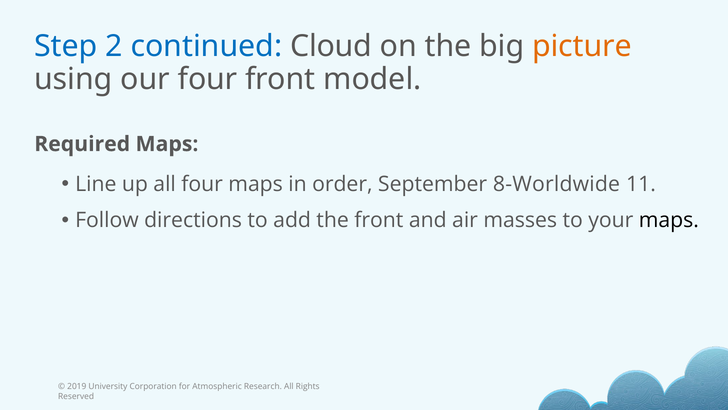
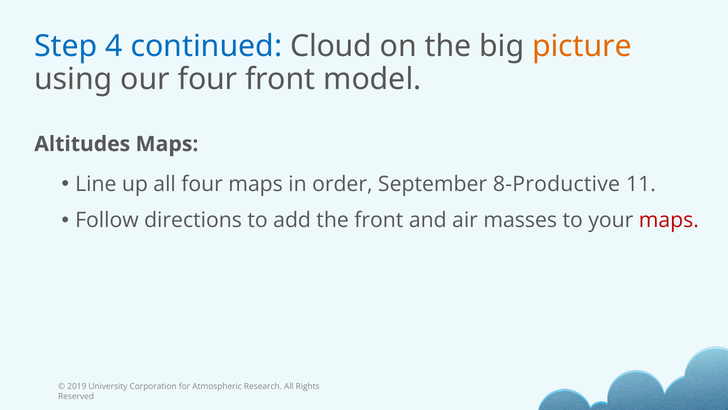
2: 2 -> 4 (114, 46)
Required: Required -> Altitudes (82, 144)
8-Worldwide: 8-Worldwide -> 8-Productive (556, 184)
maps colour: black -> red (669, 220)
